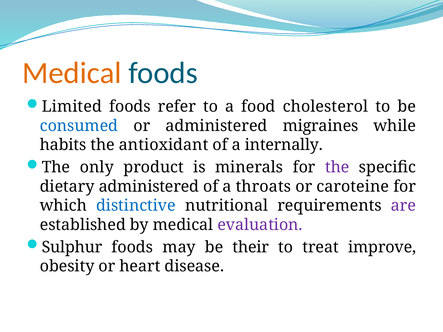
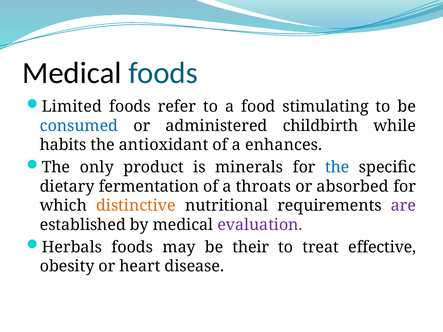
Medical colour: orange -> black (72, 73)
cholesterol: cholesterol -> stimulating (326, 107)
migraines: migraines -> childbirth (321, 126)
internally: internally -> enhances (284, 145)
the colour: purple -> blue (337, 167)
dietary administered: administered -> fermentation (149, 187)
caroteine: caroteine -> absorbed (353, 187)
distinctive colour: blue -> orange (136, 206)
Sulphur: Sulphur -> Herbals (72, 247)
improve: improve -> effective (382, 247)
